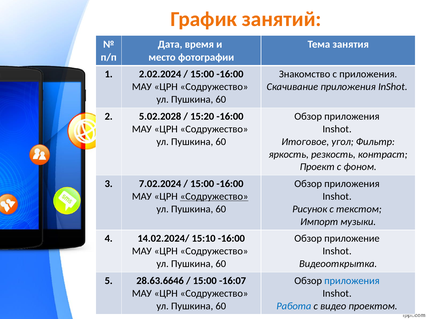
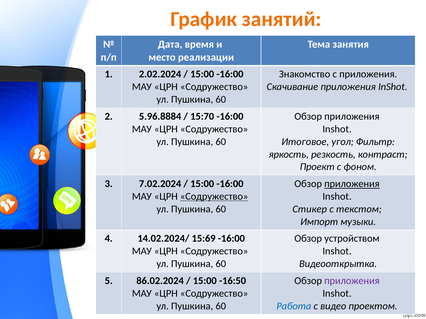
фотографии: фотографии -> реализации (206, 57)
5.02.2028: 5.02.2028 -> 5.96.8884 (160, 117)
15:20: 15:20 -> 15:70 (202, 117)
приложения underline: none -> present (352, 184)
Рисунок: Рисунок -> Стикер (310, 209)
15:10: 15:10 -> 15:69 (204, 239)
приложение: приложение -> устройством (352, 239)
28.63.6646: 28.63.6646 -> 86.02.2024 (160, 281)
-16:07: -16:07 -> -16:50 (233, 281)
приложения colour: blue -> purple (352, 281)
